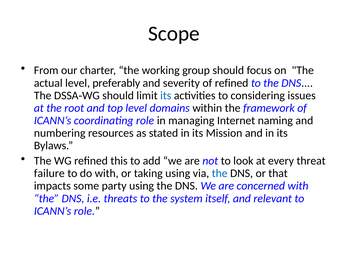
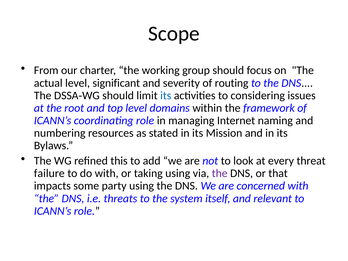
preferably: preferably -> significant (116, 83)
of refined: refined -> routing (232, 83)
the colour: blue -> purple (220, 173)
